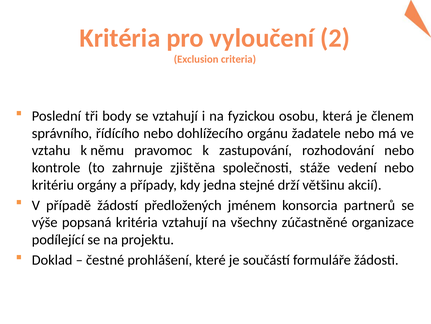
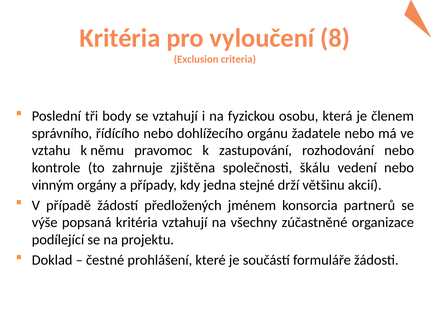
2: 2 -> 8 (335, 38)
stáže: stáže -> škálu (315, 167)
kritériu: kritériu -> vinným (53, 185)
